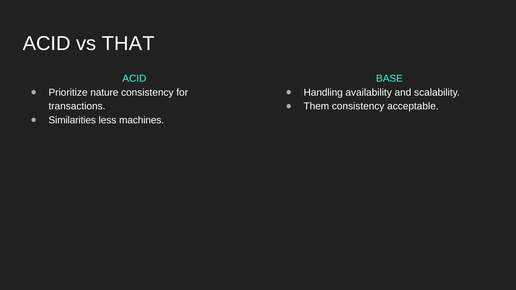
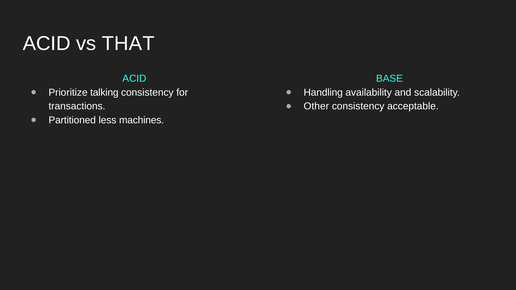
nature: nature -> talking (104, 93)
Them: Them -> Other (316, 106)
Similarities: Similarities -> Partitioned (72, 120)
